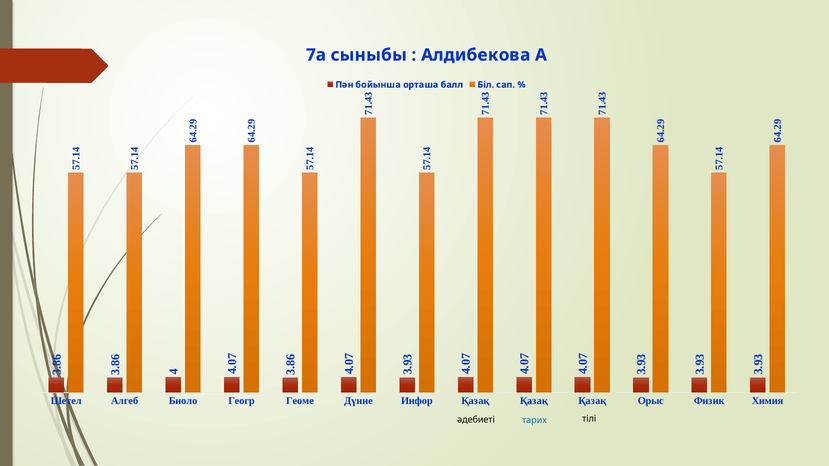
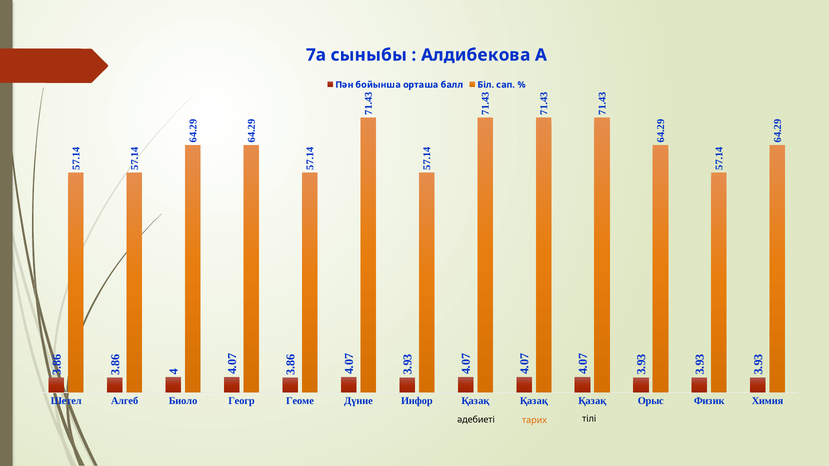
тарих colour: blue -> orange (534, 421)
